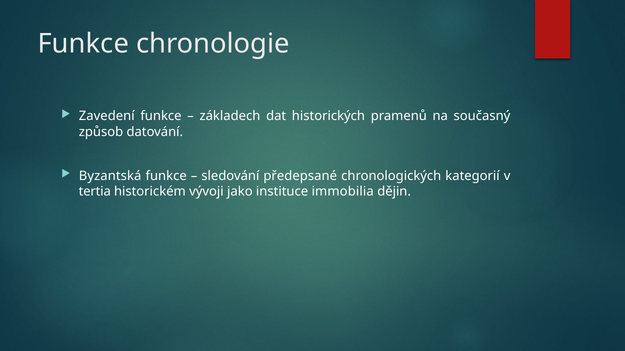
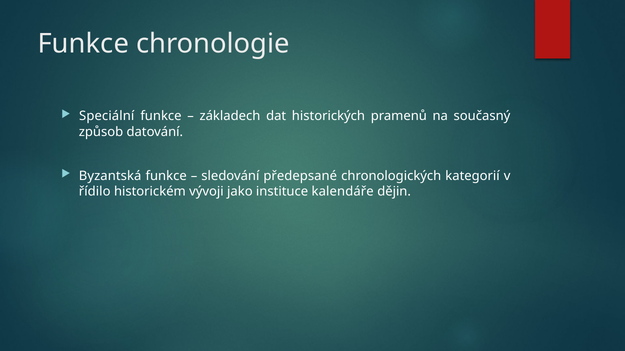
Zavedení: Zavedení -> Speciální (107, 116)
tertia: tertia -> řídilo (95, 192)
immobilia: immobilia -> kalendáře (343, 192)
